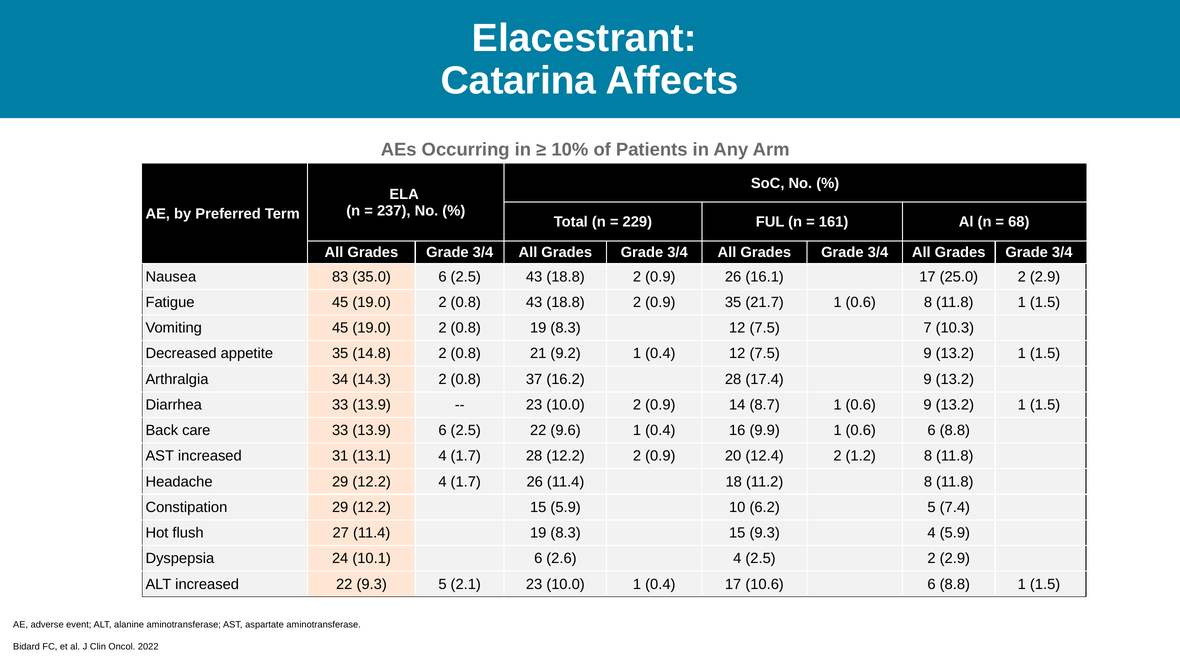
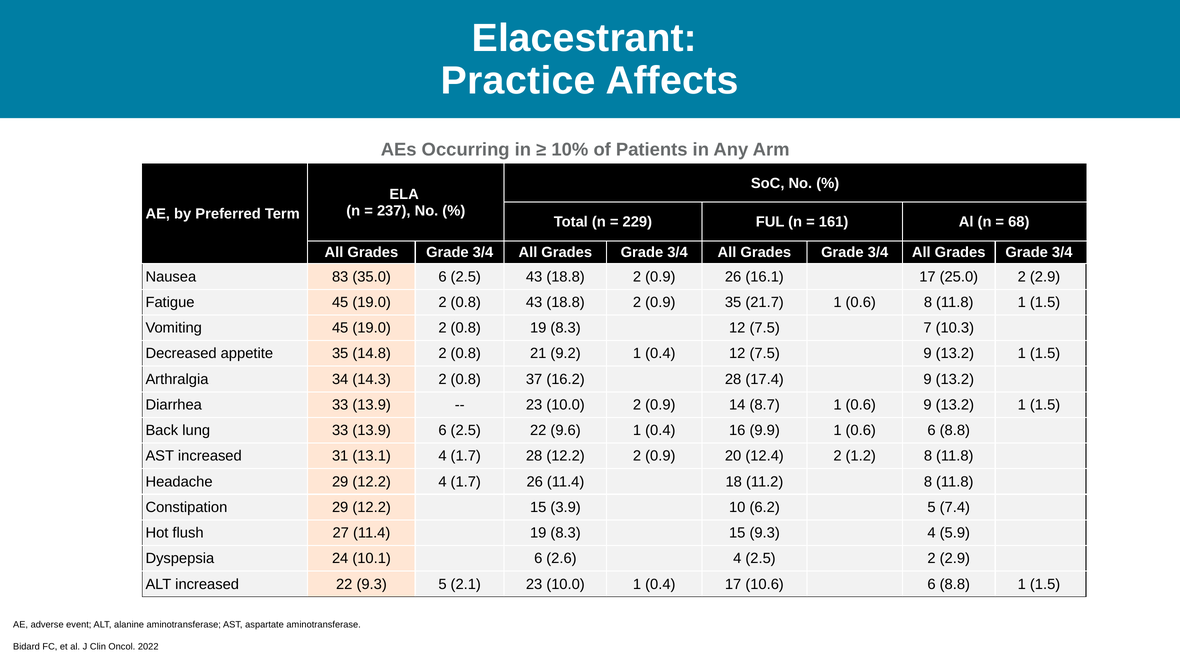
Catarina: Catarina -> Practice (518, 81)
care: care -> lung (196, 430)
15 5.9: 5.9 -> 3.9 (566, 507)
